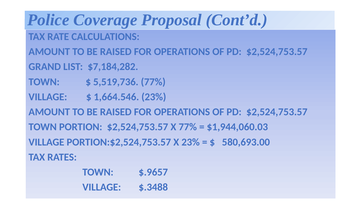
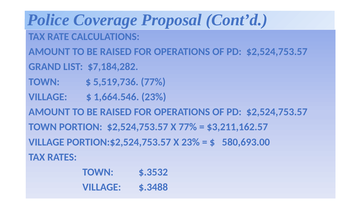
$1,944,060.03: $1,944,060.03 -> $3,211,162.57 (237, 127)
$.9657: $.9657 -> $.3532 (153, 172)
